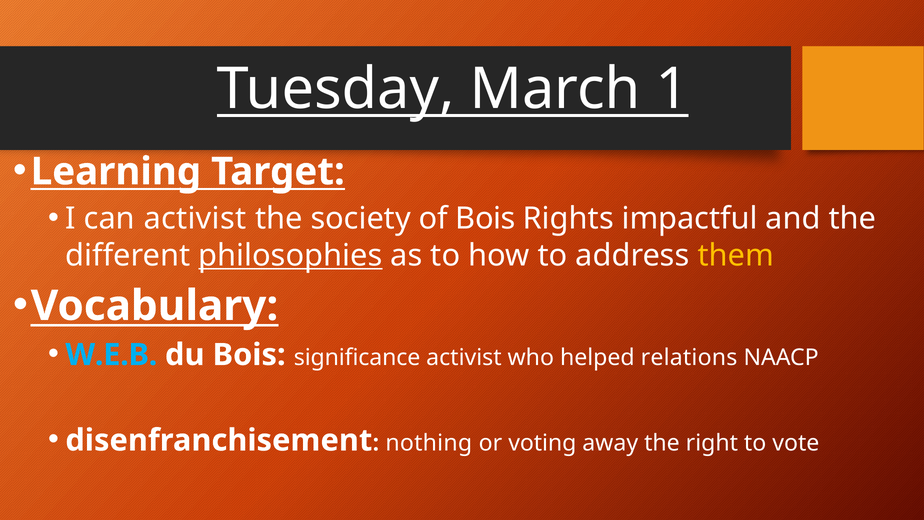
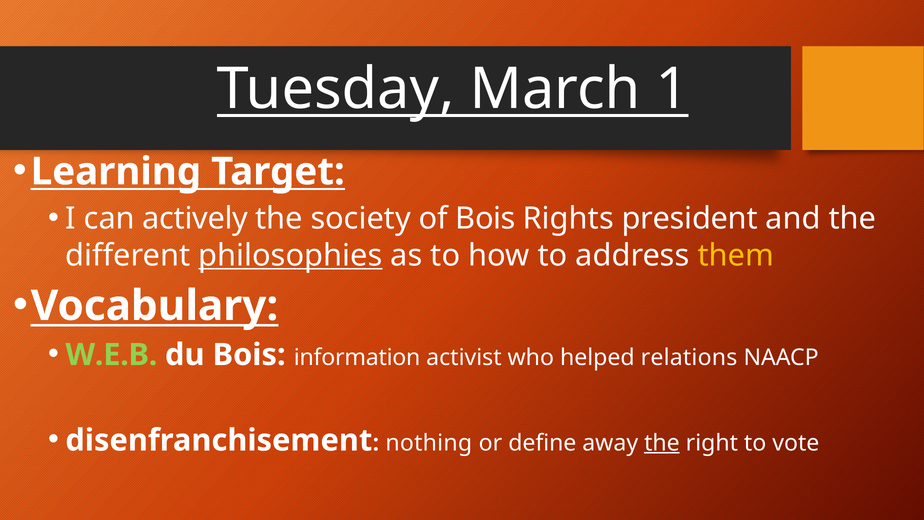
can activist: activist -> actively (195, 218)
impactful: impactful -> president (690, 218)
W.E.B colour: light blue -> light green (111, 355)
significance: significance -> information (357, 357)
voting: voting -> define (542, 443)
the underline: none -> present (662, 443)
